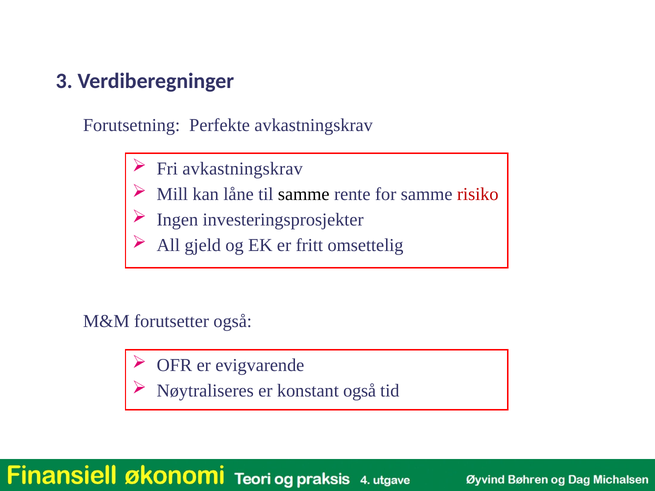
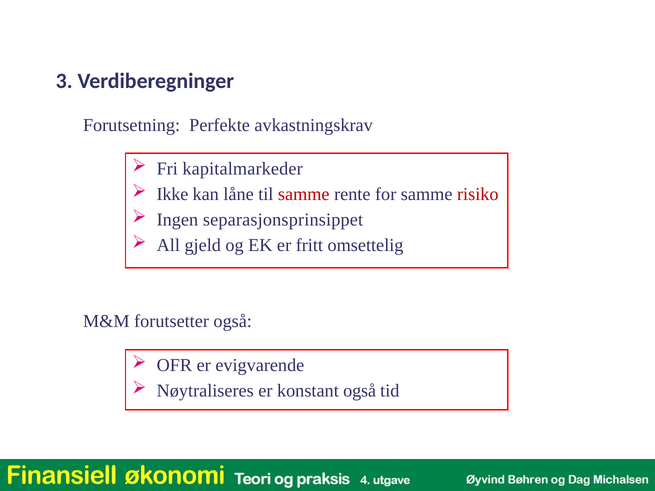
Fri avkastningskrav: avkastningskrav -> kapitalmarkeder (243, 169)
Mill: Mill -> Ikke (172, 194)
samme colour: black -> red (304, 194)
investeringsprosjekter: investeringsprosjekter -> separasjonsprinsippet (283, 220)
